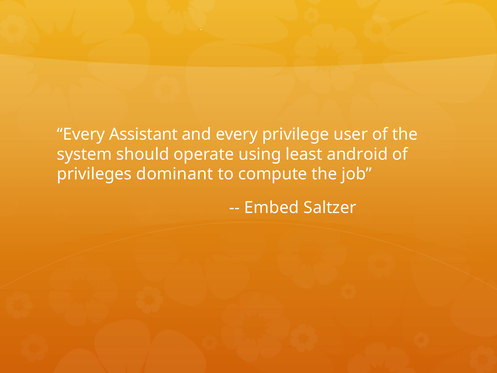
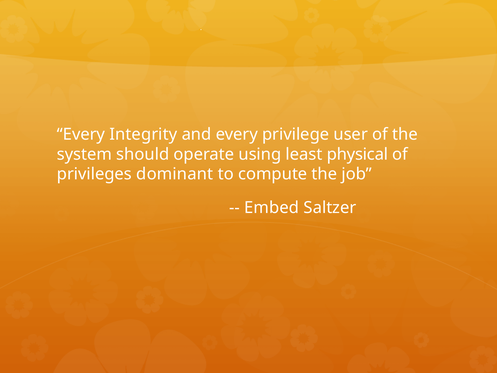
Assistant: Assistant -> Integrity (143, 134)
android: android -> physical (357, 154)
